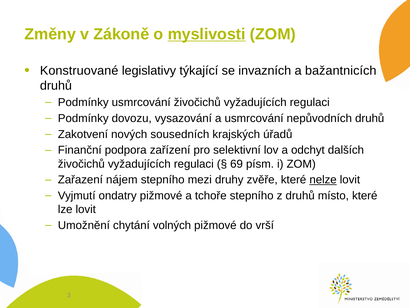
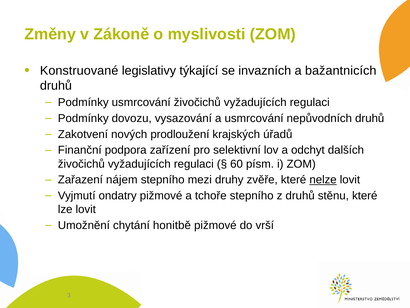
myslivosti underline: present -> none (207, 34)
sousedních: sousedních -> prodloužení (180, 134)
69: 69 -> 60 (237, 164)
místo: místo -> stěnu (333, 196)
volných: volných -> honitbě (172, 225)
